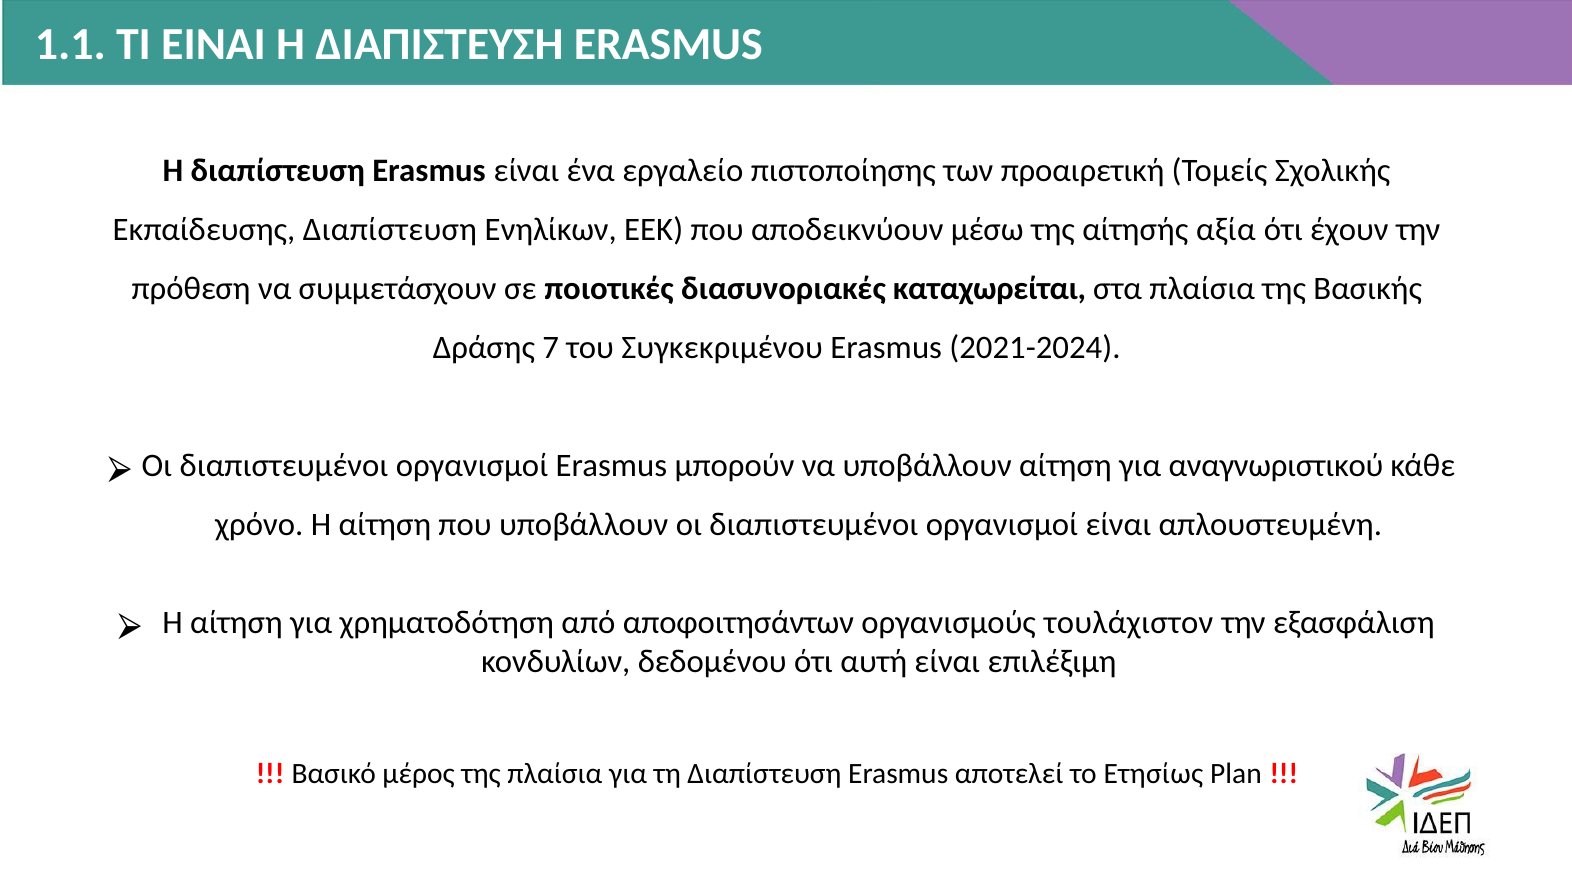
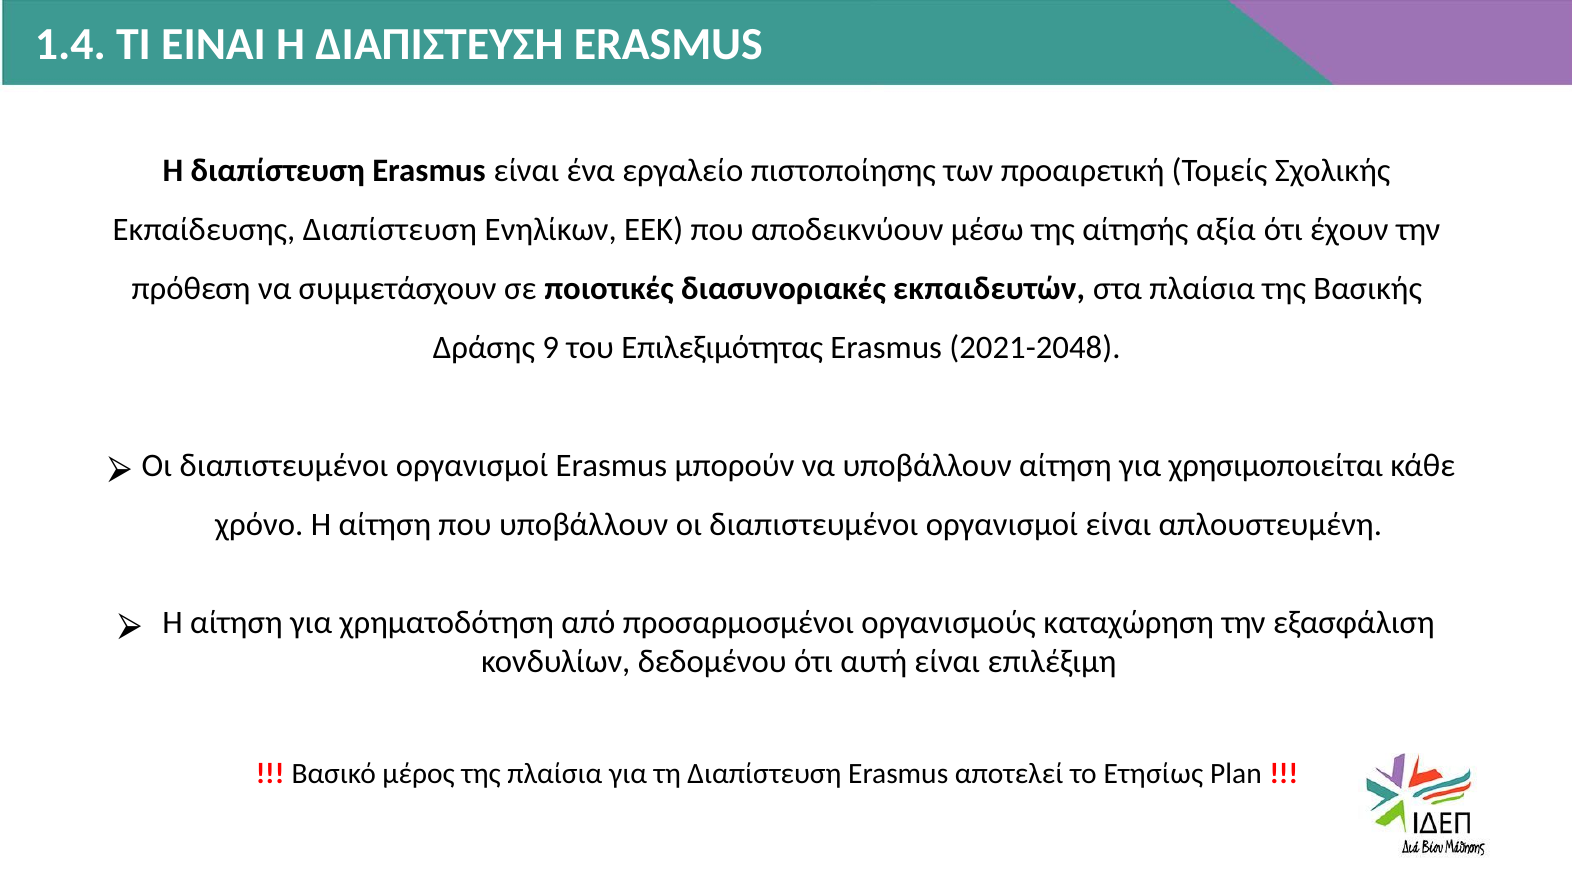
1.1: 1.1 -> 1.4 (70, 44)
καταχωρείται: καταχωρείται -> εκπαιδευτών (989, 289)
7: 7 -> 9 (551, 348)
Συγκεκριμένου: Συγκεκριμένου -> Επιλεξιμότητας (722, 348)
2021-2024: 2021-2024 -> 2021-2048 (1035, 348)
αναγνωριστικού: αναγνωριστικού -> χρησιμοποιείται (1276, 466)
αποφοιτησάντων: αποφοιτησάντων -> προσαρμοσμένοι (738, 623)
τουλάχιστον: τουλάχιστον -> καταχώρηση (1129, 623)
